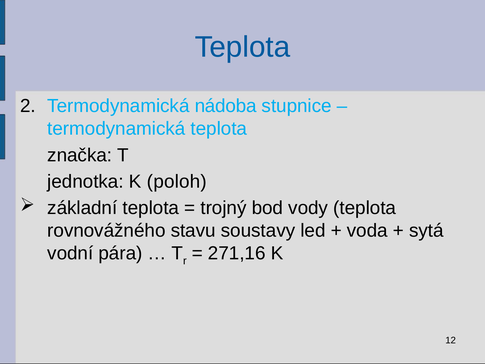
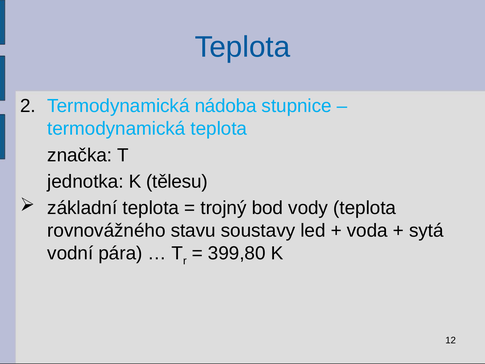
poloh: poloh -> tělesu (177, 181)
271,16: 271,16 -> 399,80 (237, 253)
